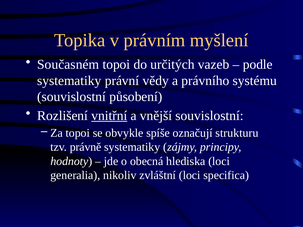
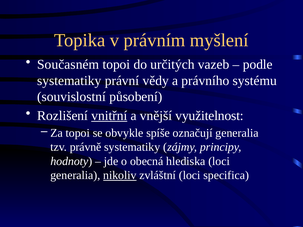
vnější souvislostní: souvislostní -> využitelnost (210, 116)
označují strukturu: strukturu -> generalia (237, 133)
nikoliv underline: none -> present (120, 176)
